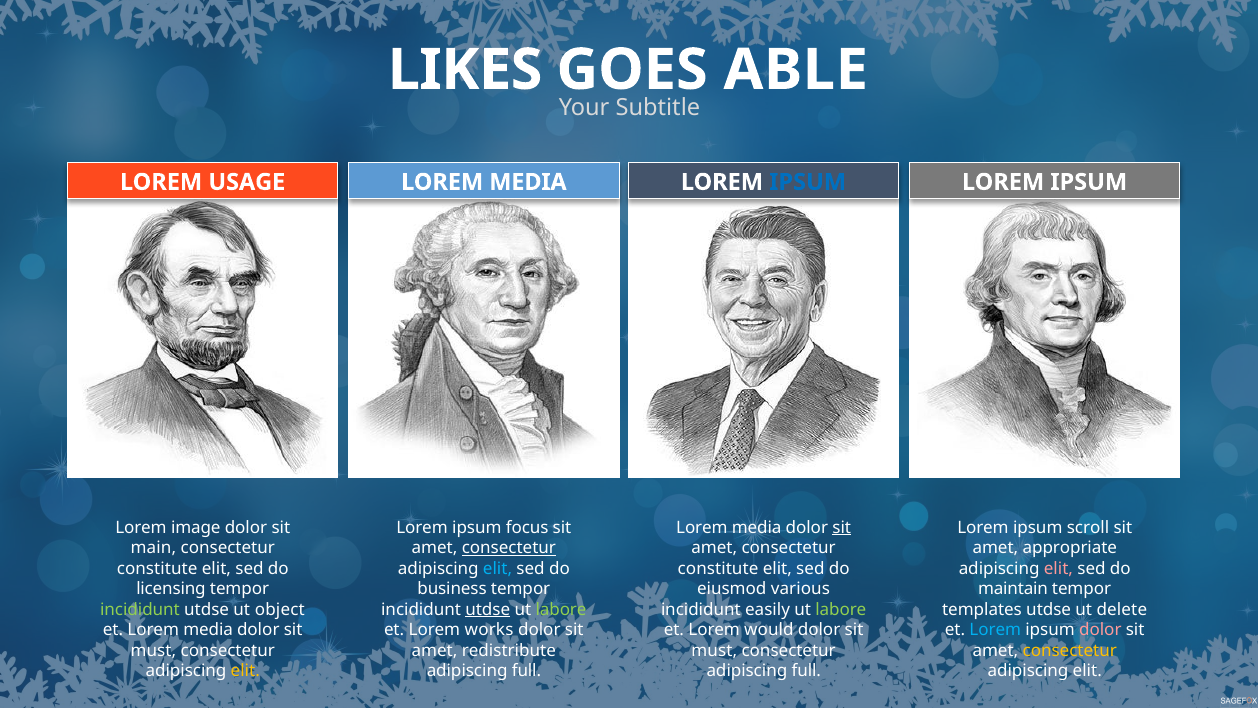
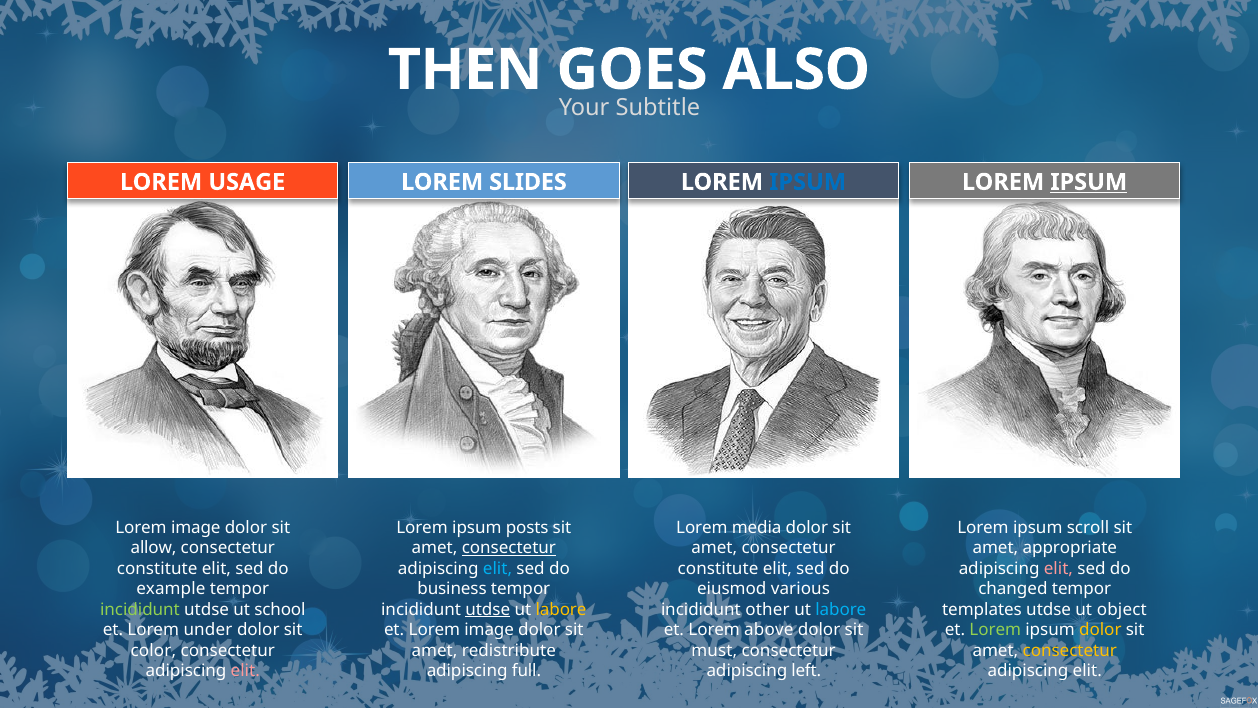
LIKES: LIKES -> THEN (465, 70)
ABLE: ABLE -> ALSO (796, 70)
MEDIA: MEDIA -> SLIDES (528, 182)
IPSUM underline: none -> present (1089, 182)
focus: focus -> posts (527, 527)
sit underline: present -> none (842, 527)
main: main -> allow (154, 548)
licensing: licensing -> example (171, 589)
maintain: maintain -> changed (1013, 589)
object: object -> school (280, 609)
labore colour: light green -> yellow (561, 609)
easily: easily -> other (767, 609)
labore colour: light green -> light blue (841, 609)
delete: delete -> object (1122, 609)
et Lorem media: media -> under (208, 630)
et Lorem works: works -> image (489, 630)
would: would -> above (769, 630)
Lorem colour: light blue -> light green (995, 630)
dolor colour: pink -> yellow (1100, 630)
must: must -> color (153, 650)
elit colour: yellow -> pink (245, 671)
full: full -> left (806, 671)
